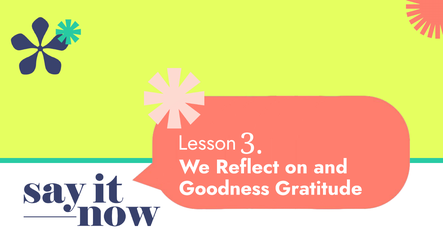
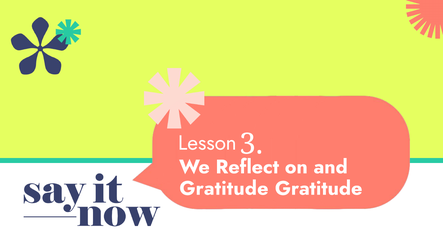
Goodness: Goodness -> Gratitude (224, 188)
